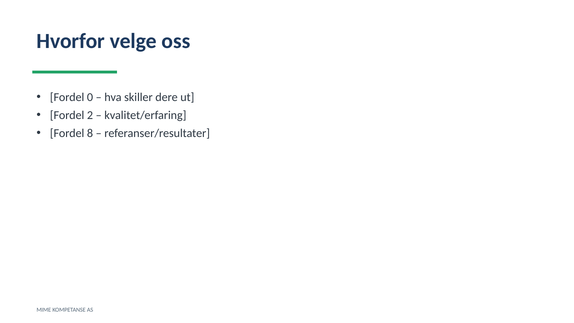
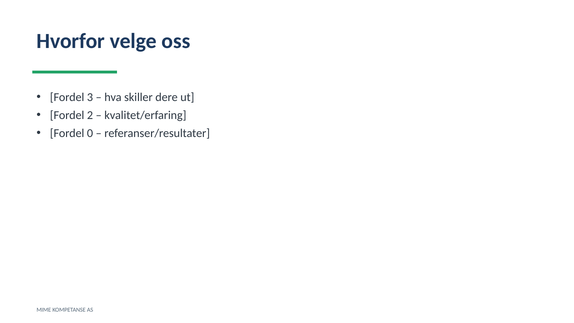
0: 0 -> 3 (90, 97)
8: 8 -> 0 (90, 133)
